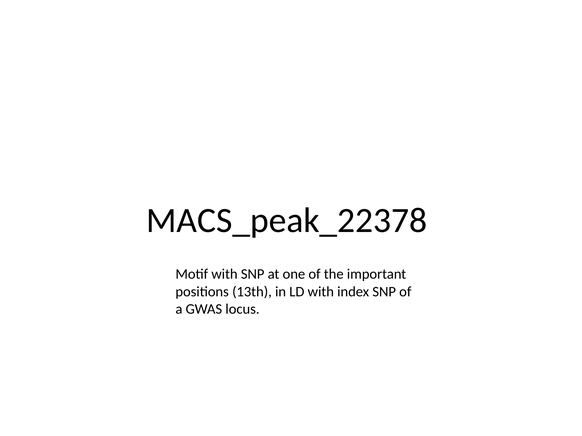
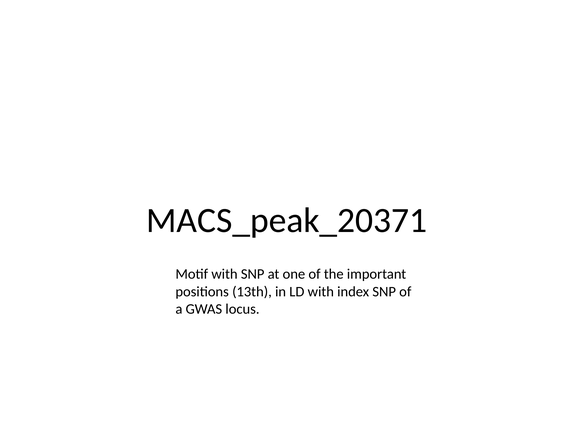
MACS_peak_22378: MACS_peak_22378 -> MACS_peak_20371 (287, 221)
